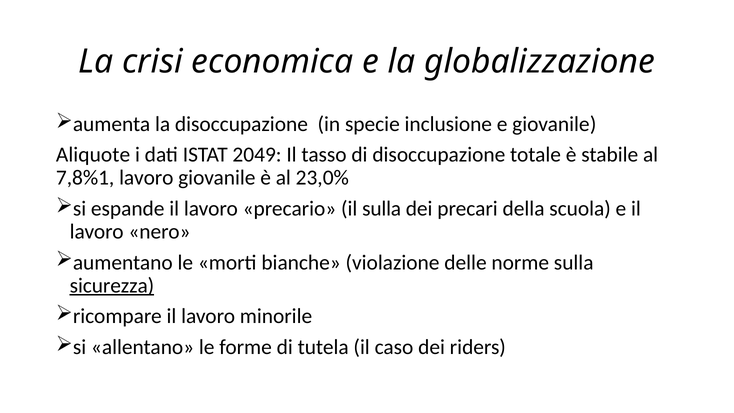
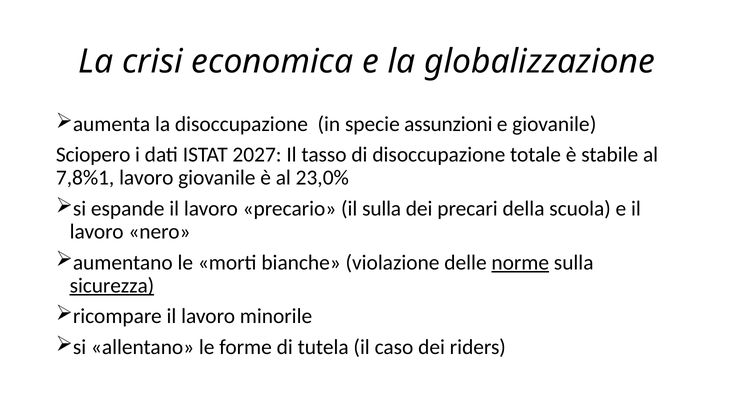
inclusione: inclusione -> assunzioni (448, 124)
Aliquote: Aliquote -> Sciopero (93, 155)
2049: 2049 -> 2027 (257, 155)
norme underline: none -> present (520, 262)
